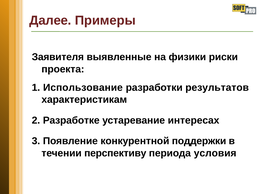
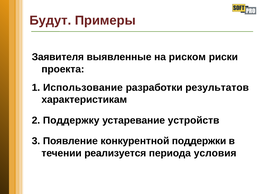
Далее: Далее -> Будут (50, 21)
физики: физики -> риском (187, 57)
Разработке: Разработке -> Поддержку (71, 120)
интересах: интересах -> устройств (194, 120)
перспективу: перспективу -> реализуется (115, 153)
